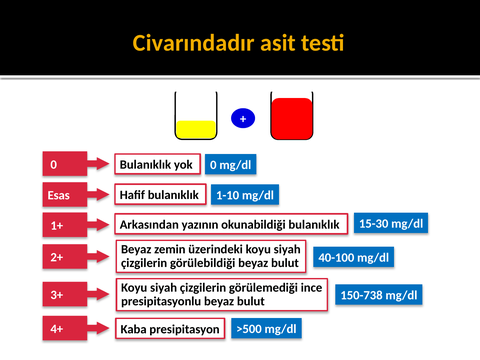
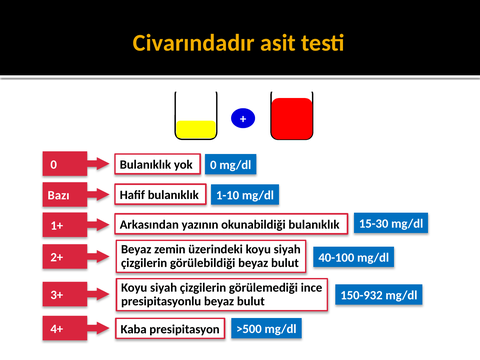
Esas: Esas -> Bazı (59, 195)
150-738: 150-738 -> 150-932 (361, 295)
